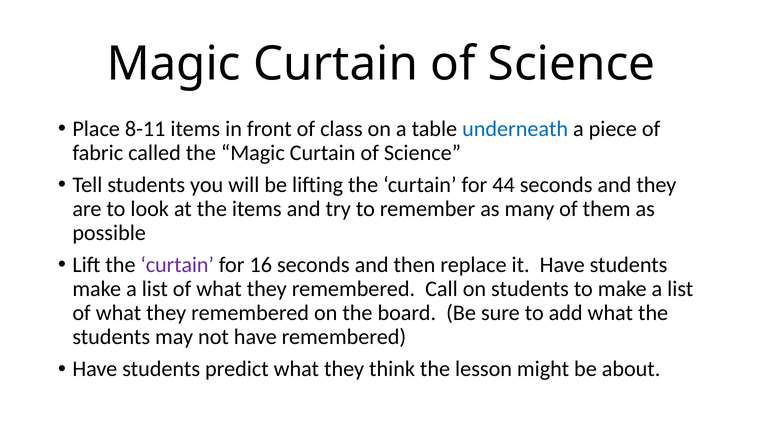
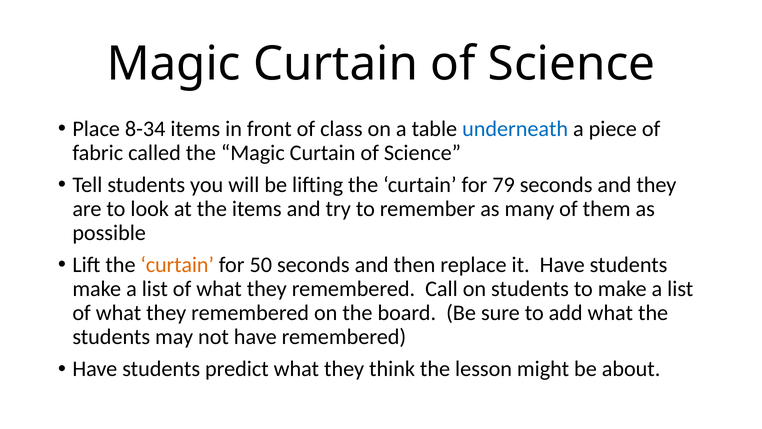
8-11: 8-11 -> 8-34 (145, 129)
44: 44 -> 79 (504, 185)
curtain colour: purple -> orange (177, 265)
16: 16 -> 50 (261, 265)
